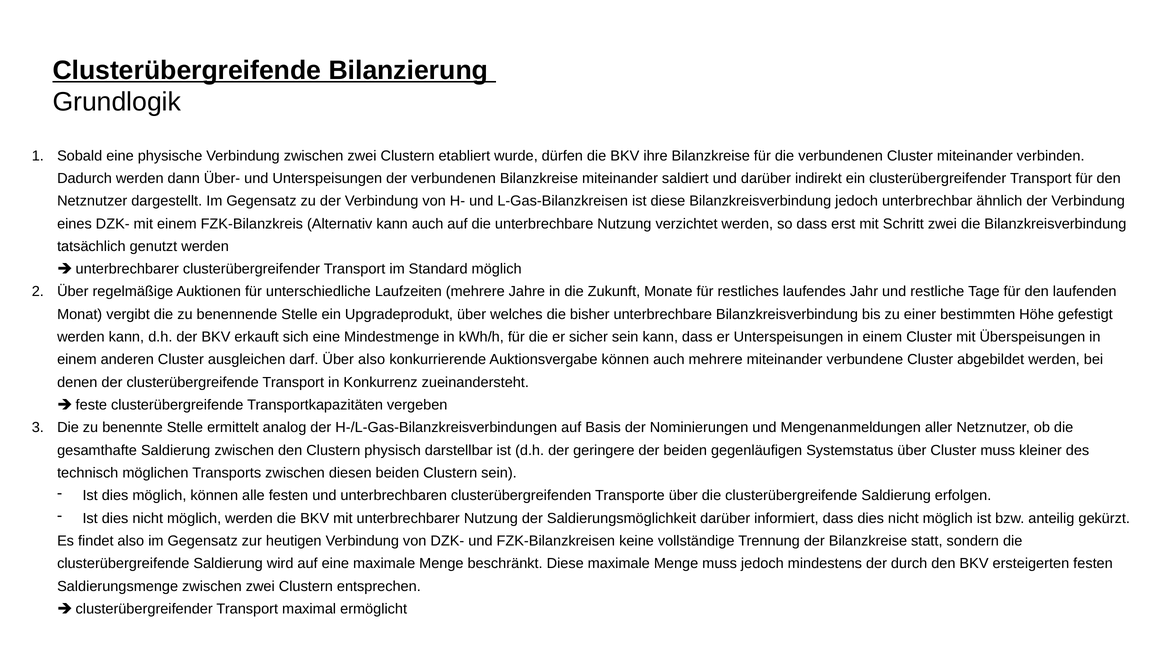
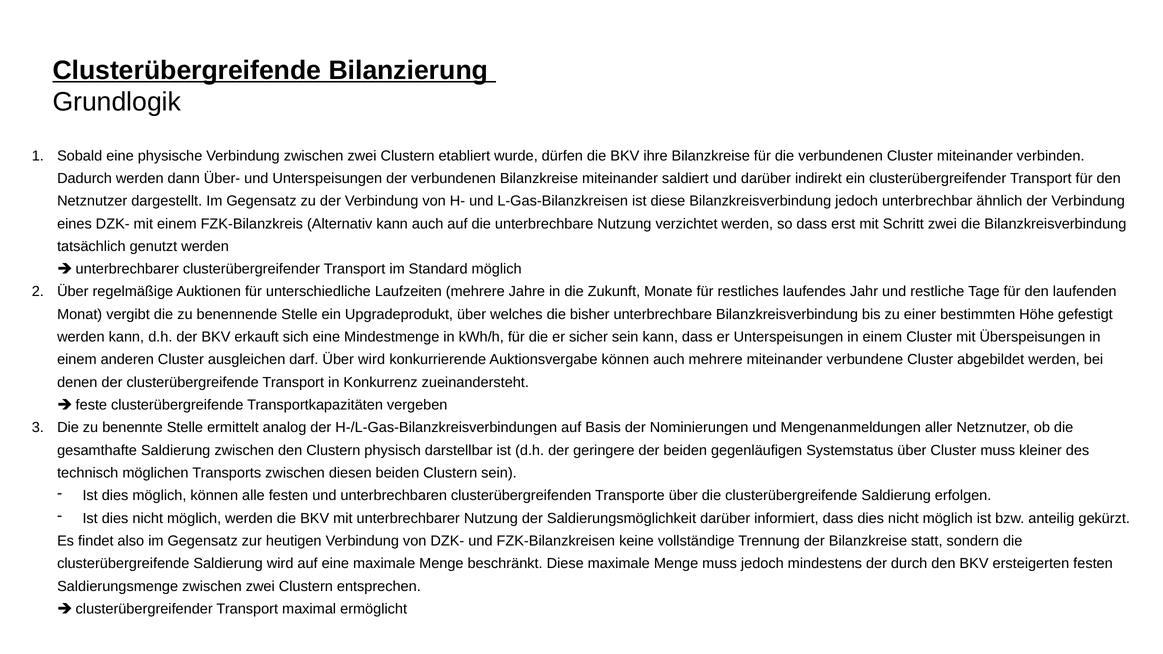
Über also: also -> wird (372, 360)
